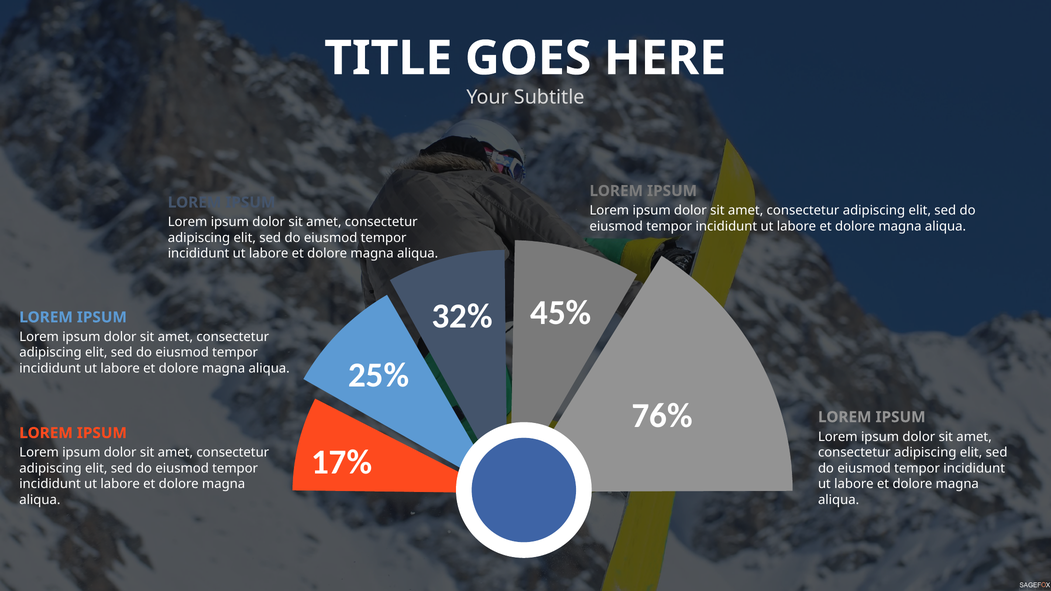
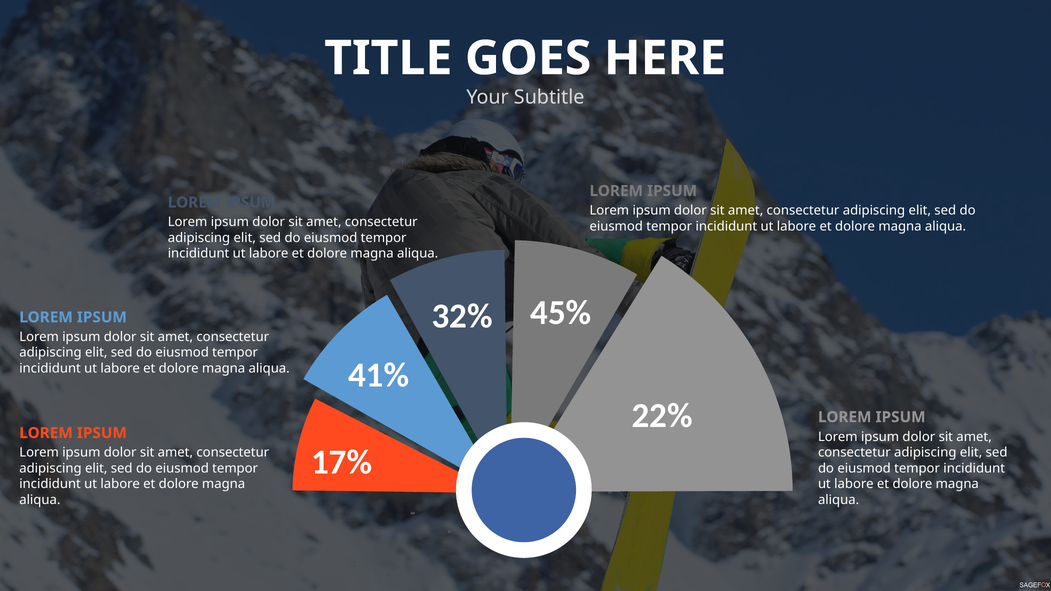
25%: 25% -> 41% (379, 375)
76%: 76% -> 22% (662, 416)
